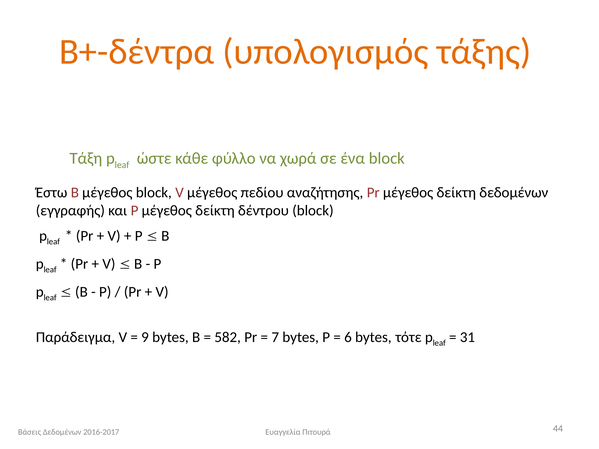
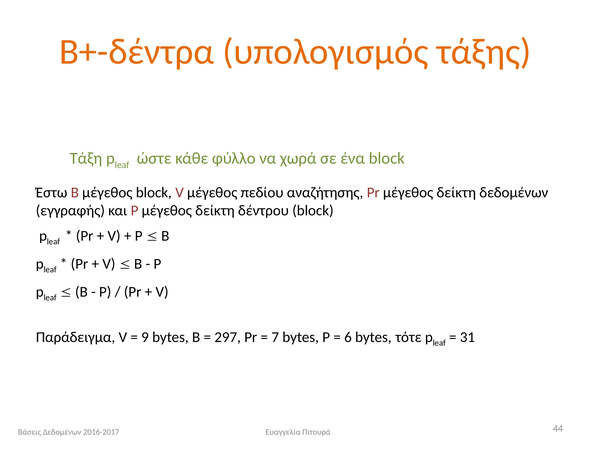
582: 582 -> 297 (228, 337)
